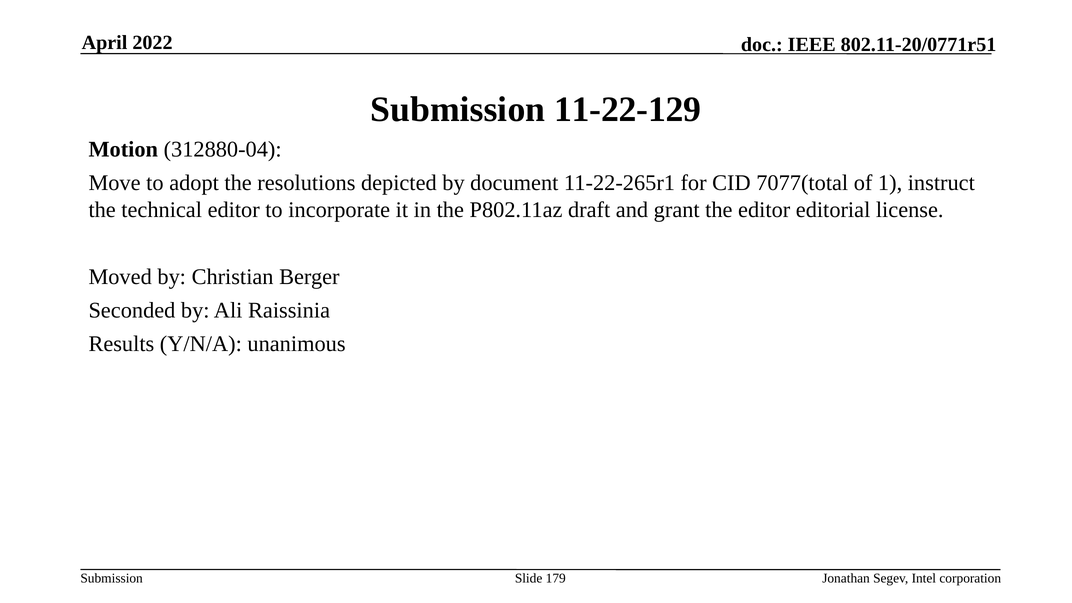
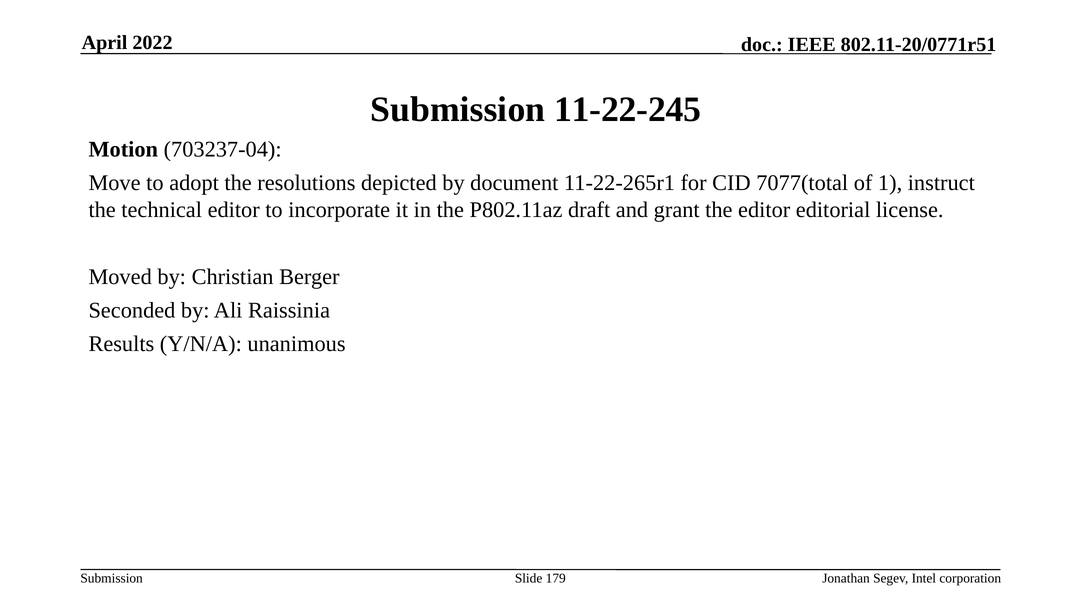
11-22-129: 11-22-129 -> 11-22-245 (628, 110)
312880-04: 312880-04 -> 703237-04 (223, 150)
